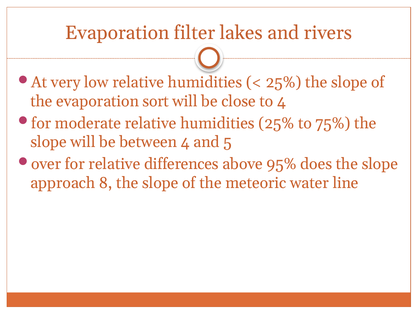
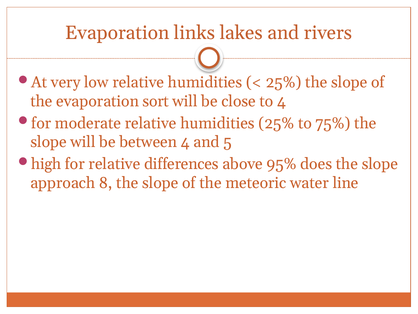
filter: filter -> links (195, 33)
over: over -> high (46, 164)
